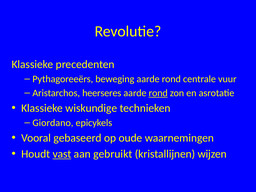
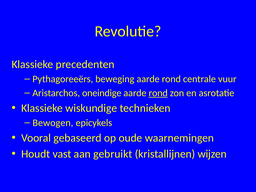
heerseres: heerseres -> oneindige (102, 93)
Giordano: Giordano -> Bewogen (53, 123)
vast underline: present -> none (62, 154)
